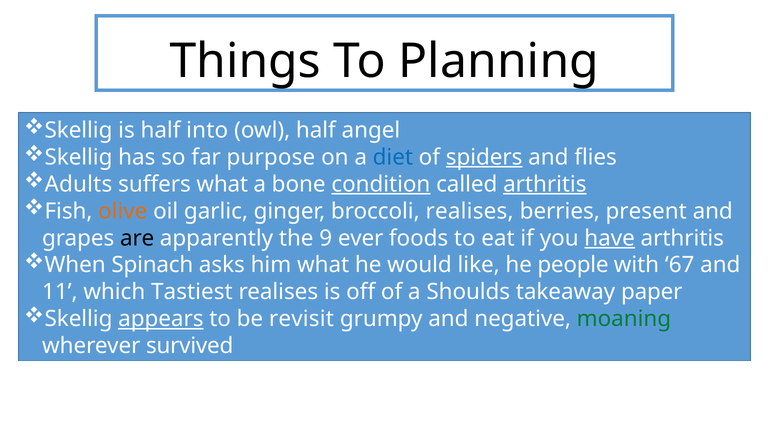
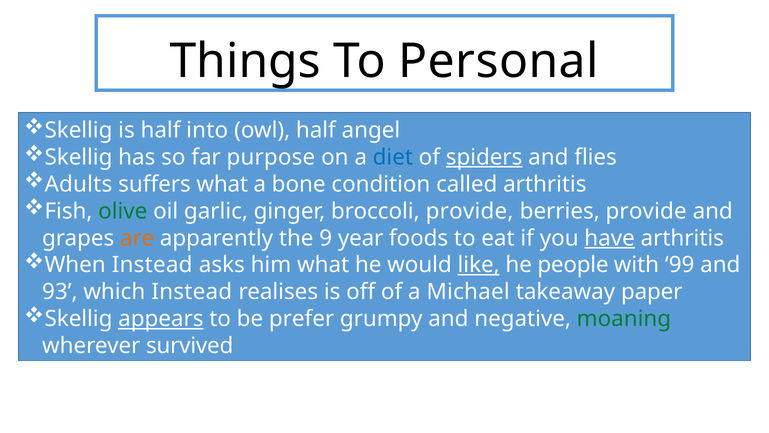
Planning: Planning -> Personal (498, 61)
condition underline: present -> none (381, 184)
arthritis underline: present -> none (545, 184)
olive colour: orange -> green (123, 211)
broccoli realises: realises -> provide (470, 211)
berries present: present -> provide (646, 211)
are colour: black -> orange (137, 238)
ever: ever -> year (361, 238)
When Spinach: Spinach -> Instead (152, 265)
like underline: none -> present (479, 265)
67: 67 -> 99 (680, 265)
11: 11 -> 93 (60, 292)
which Tastiest: Tastiest -> Instead (192, 292)
Shoulds: Shoulds -> Michael (468, 292)
revisit: revisit -> prefer (302, 319)
